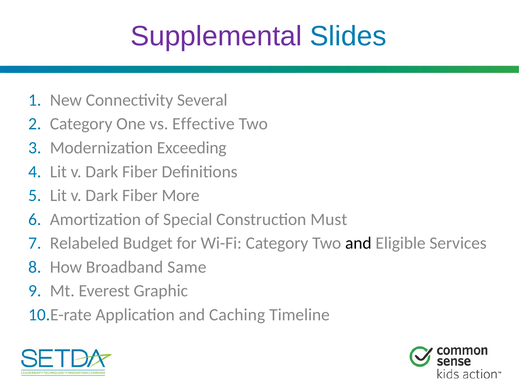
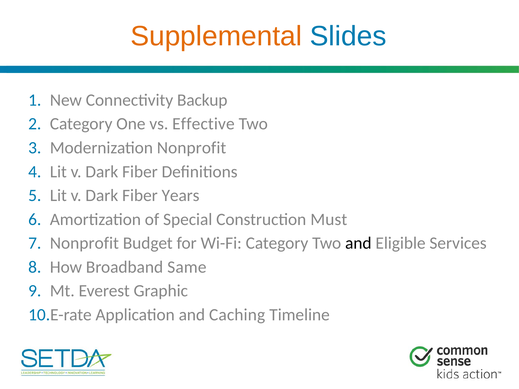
Supplemental colour: purple -> orange (216, 36)
Several: Several -> Backup (202, 100)
Modernization Exceeding: Exceeding -> Nonprofit (192, 148)
More: More -> Years (181, 196)
Relabeled: Relabeled -> Nonprofit (84, 243)
